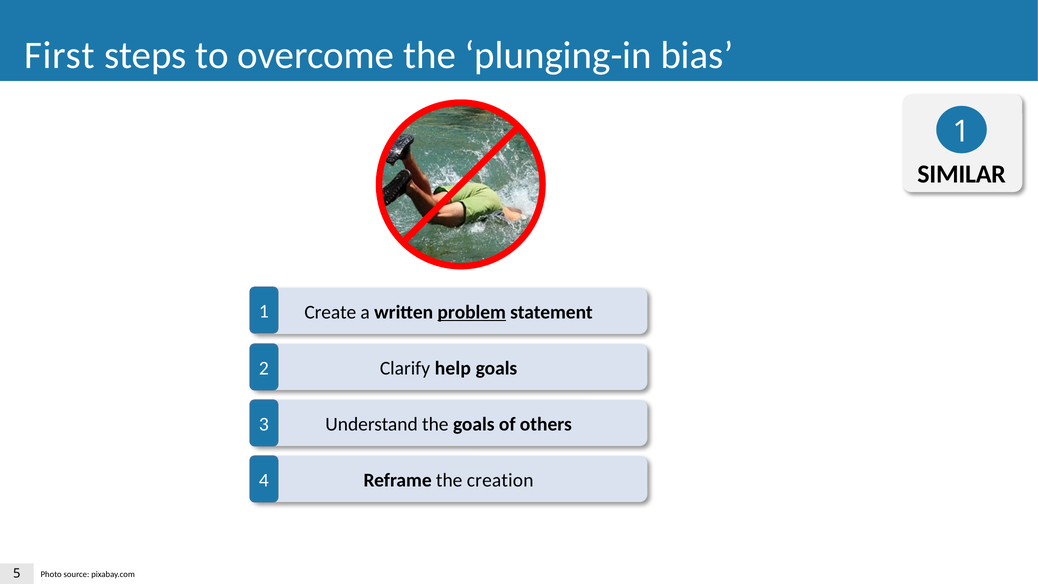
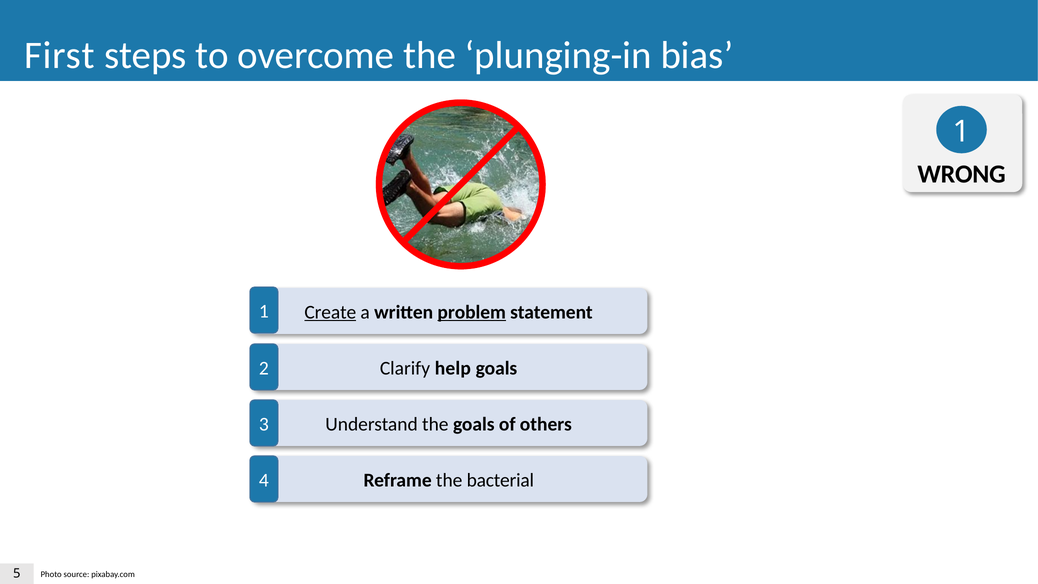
SIMILAR: SIMILAR -> WRONG (962, 174)
Create underline: none -> present (330, 312)
creation: creation -> bacterial (500, 480)
